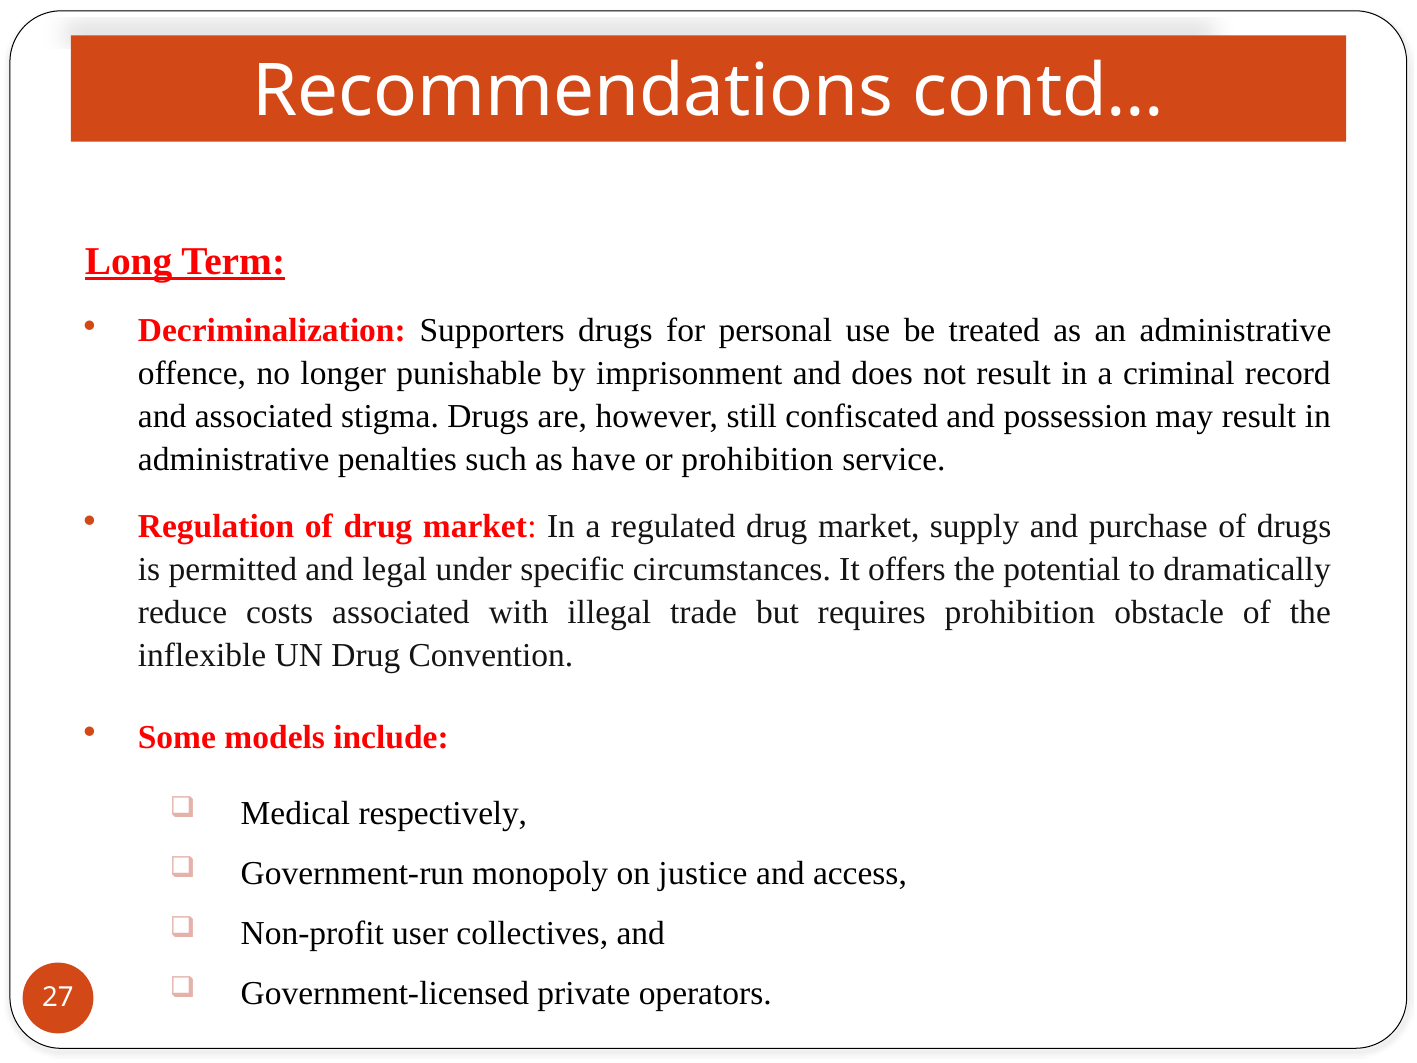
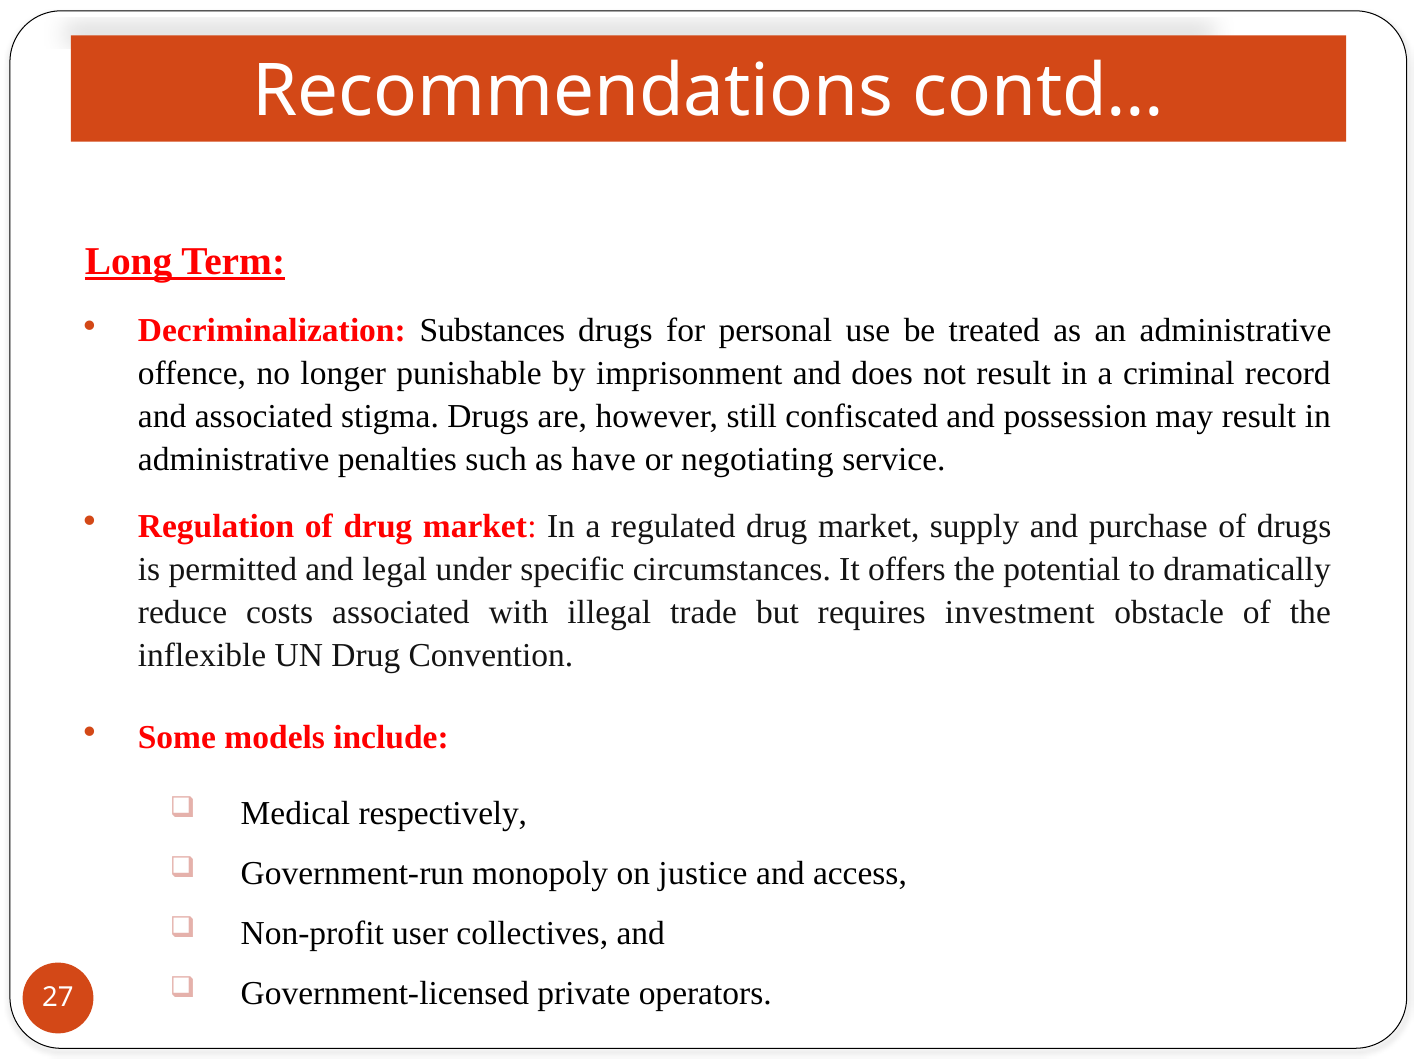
Supporters: Supporters -> Substances (492, 331)
or prohibition: prohibition -> negotiating (757, 460)
requires prohibition: prohibition -> investment (1020, 612)
